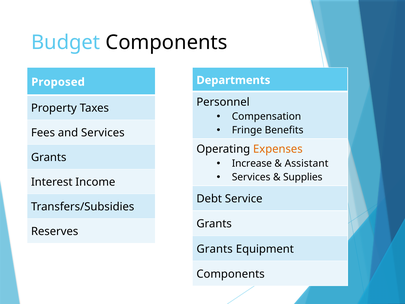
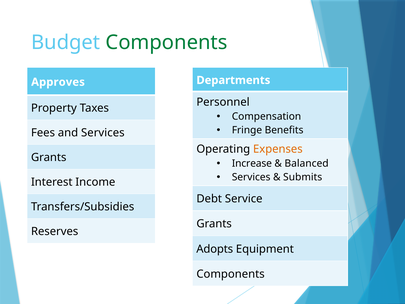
Components colour: black -> green (167, 43)
Proposed: Proposed -> Approves (58, 82)
Assistant: Assistant -> Balanced (307, 163)
Supplies: Supplies -> Submits (303, 177)
Grants: Grants -> Adopts (215, 249)
